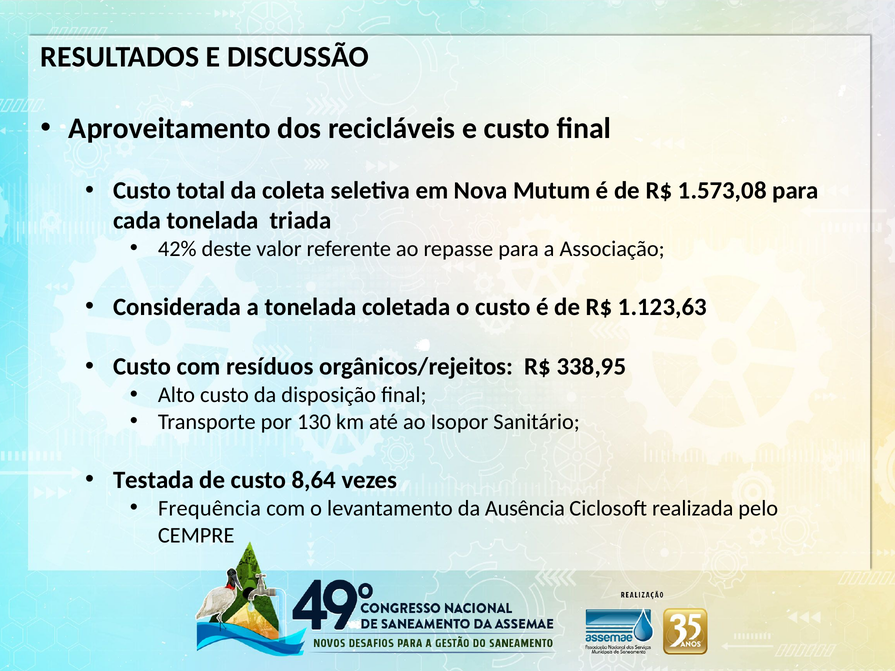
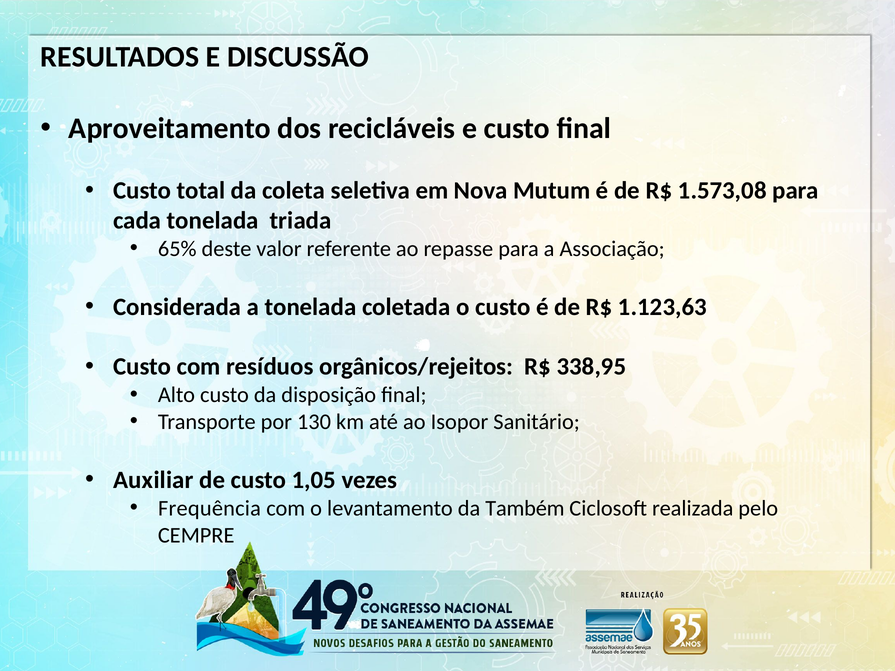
42%: 42% -> 65% (177, 249)
Testada: Testada -> Auxiliar (153, 480)
8,64: 8,64 -> 1,05 (314, 480)
Ausência: Ausência -> Também (525, 508)
